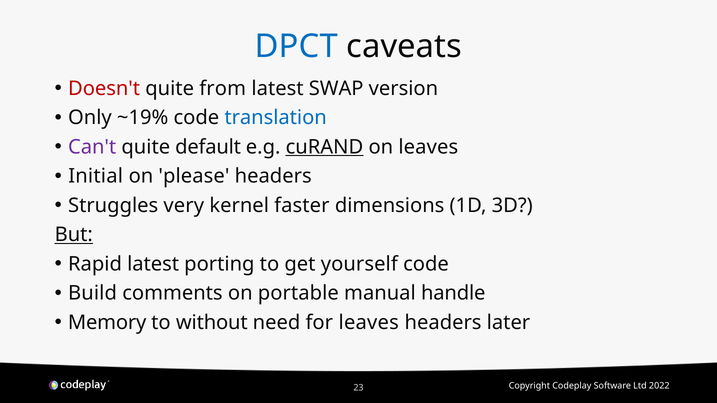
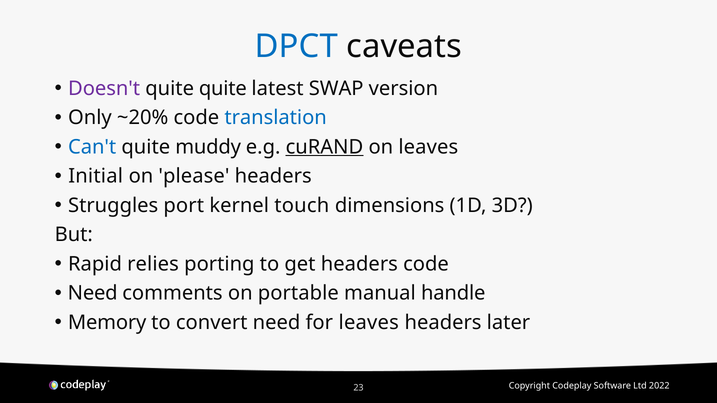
Doesn't colour: red -> purple (104, 89)
quite from: from -> quite (223, 89)
~19%: ~19% -> ~20% (143, 118)
Can't colour: purple -> blue (92, 147)
default: default -> muddy (208, 147)
very: very -> port (184, 206)
faster: faster -> touch (302, 206)
But underline: present -> none (74, 235)
Rapid latest: latest -> relies (153, 264)
get yourself: yourself -> headers (359, 264)
Build: Build -> Need (93, 293)
without: without -> convert (212, 323)
